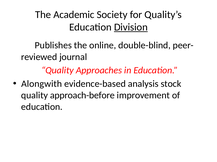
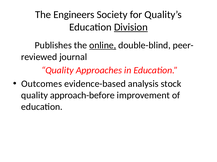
Academic: Academic -> Engineers (74, 15)
online underline: none -> present (103, 46)
Alongwith: Alongwith -> Outcomes (42, 84)
